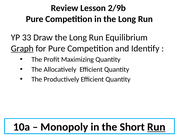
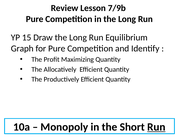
2/9b: 2/9b -> 7/9b (117, 8)
33: 33 -> 15 (27, 37)
Graph underline: present -> none (22, 48)
